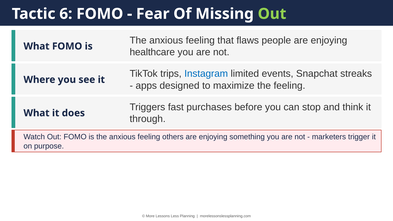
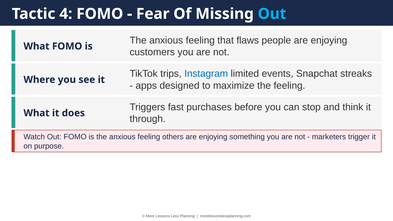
6: 6 -> 4 (66, 14)
Out colour: light green -> light blue (272, 14)
healthcare: healthcare -> customers (152, 52)
